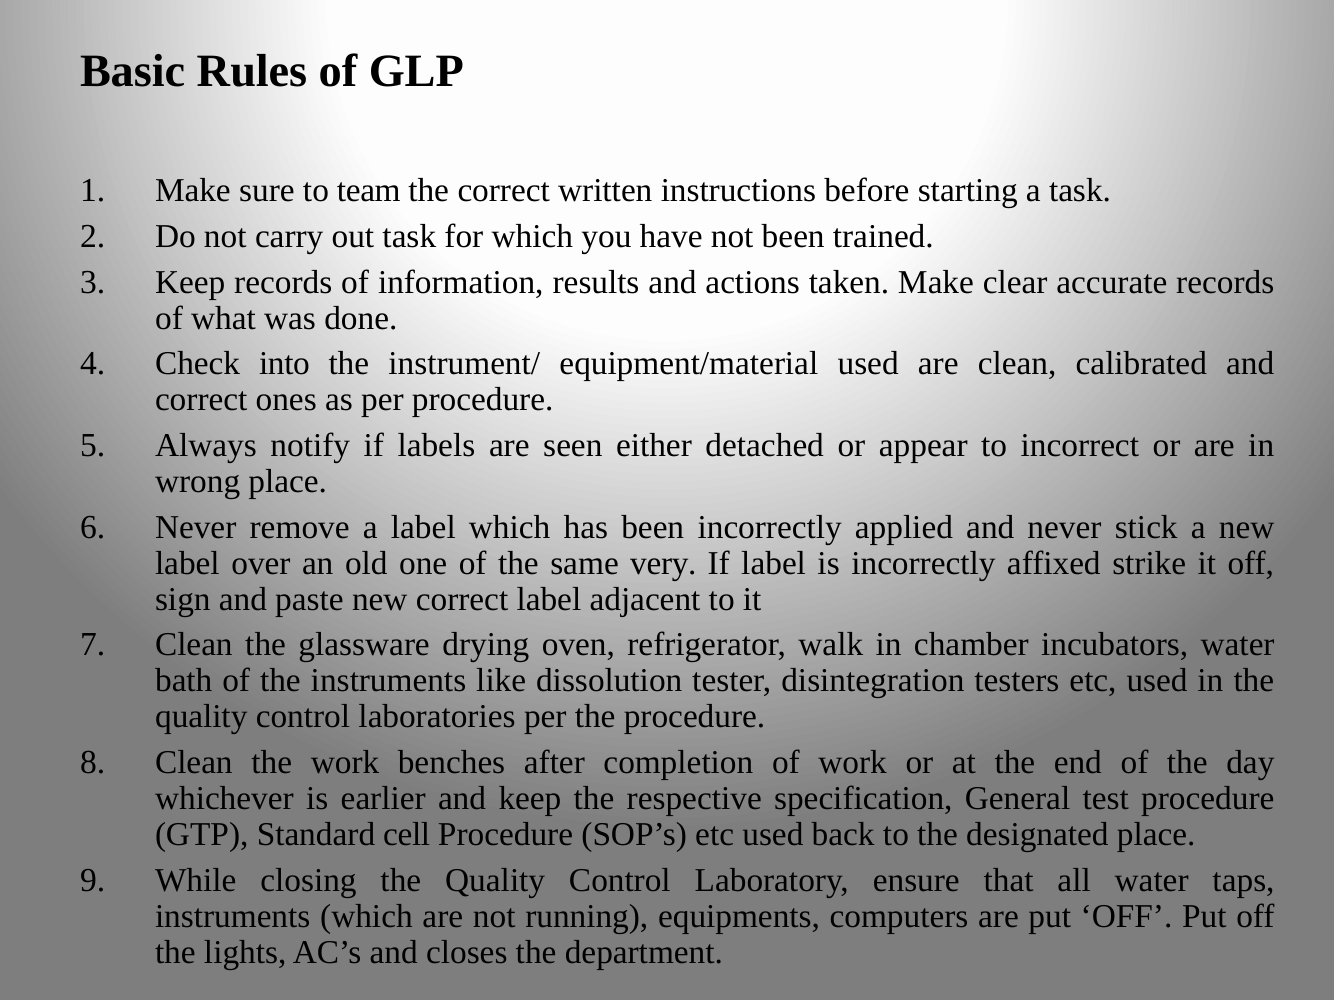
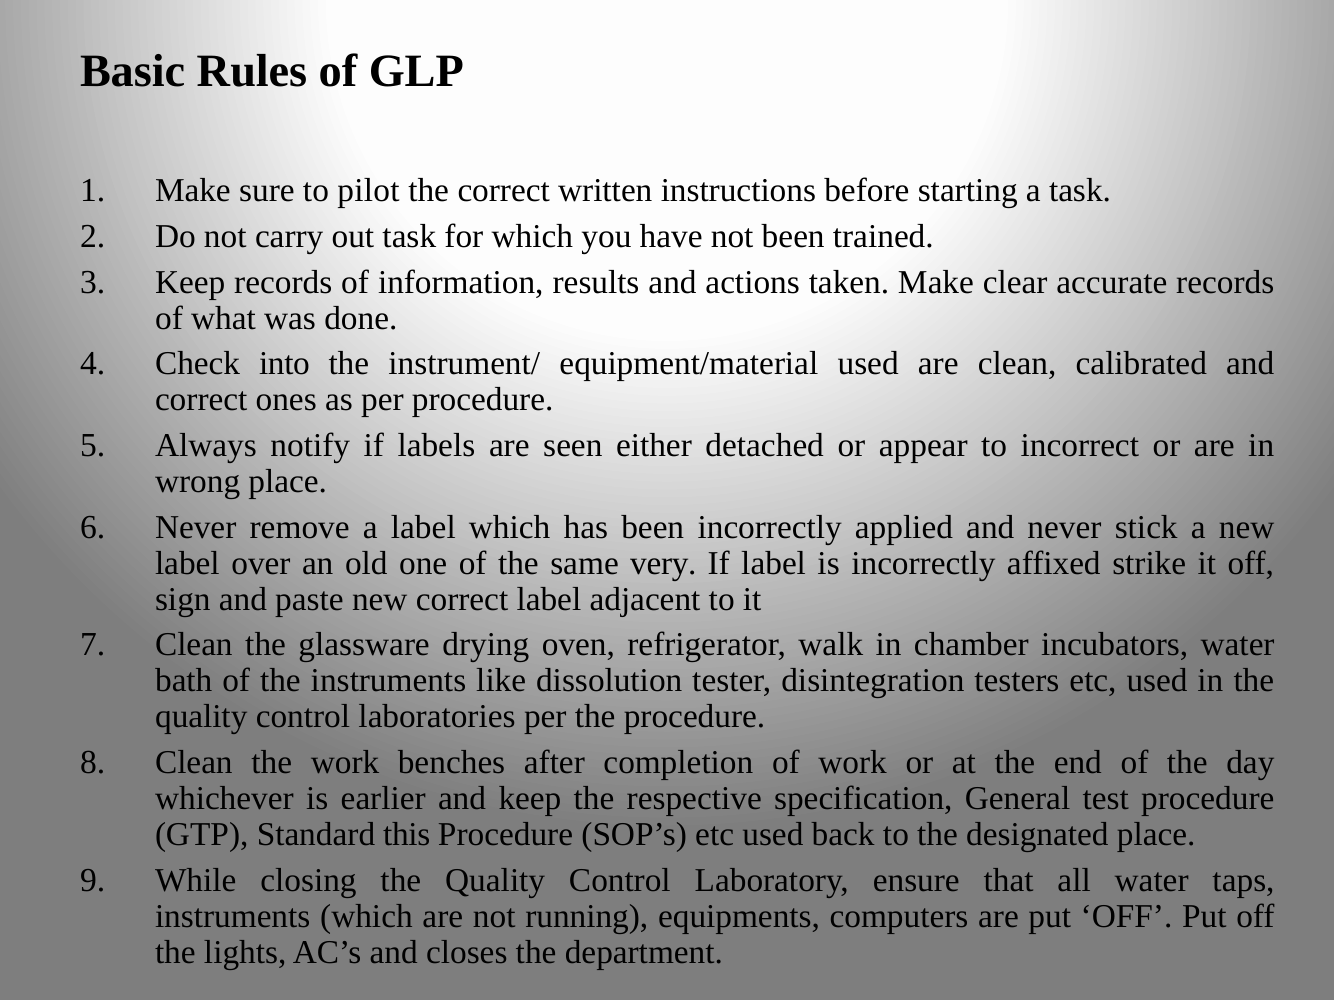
team: team -> pilot (368, 191)
cell: cell -> this (407, 835)
